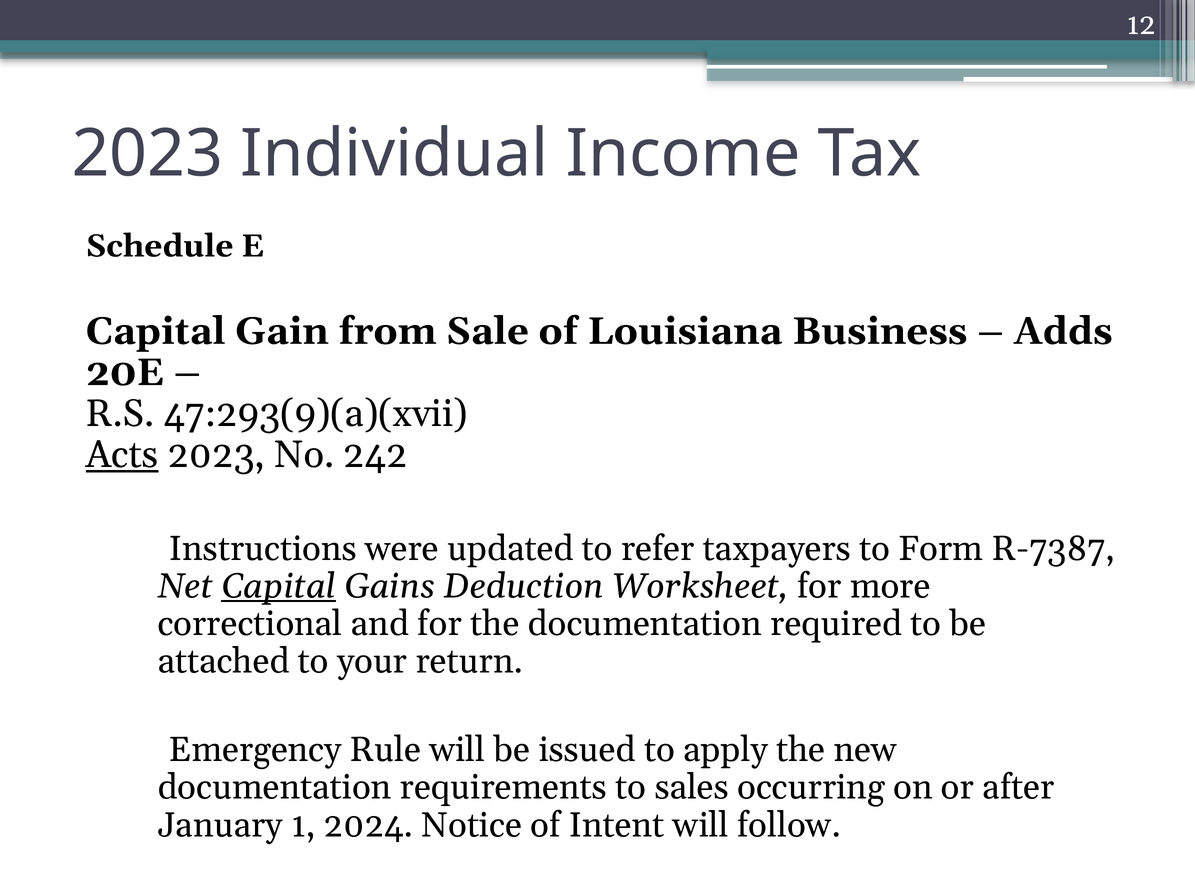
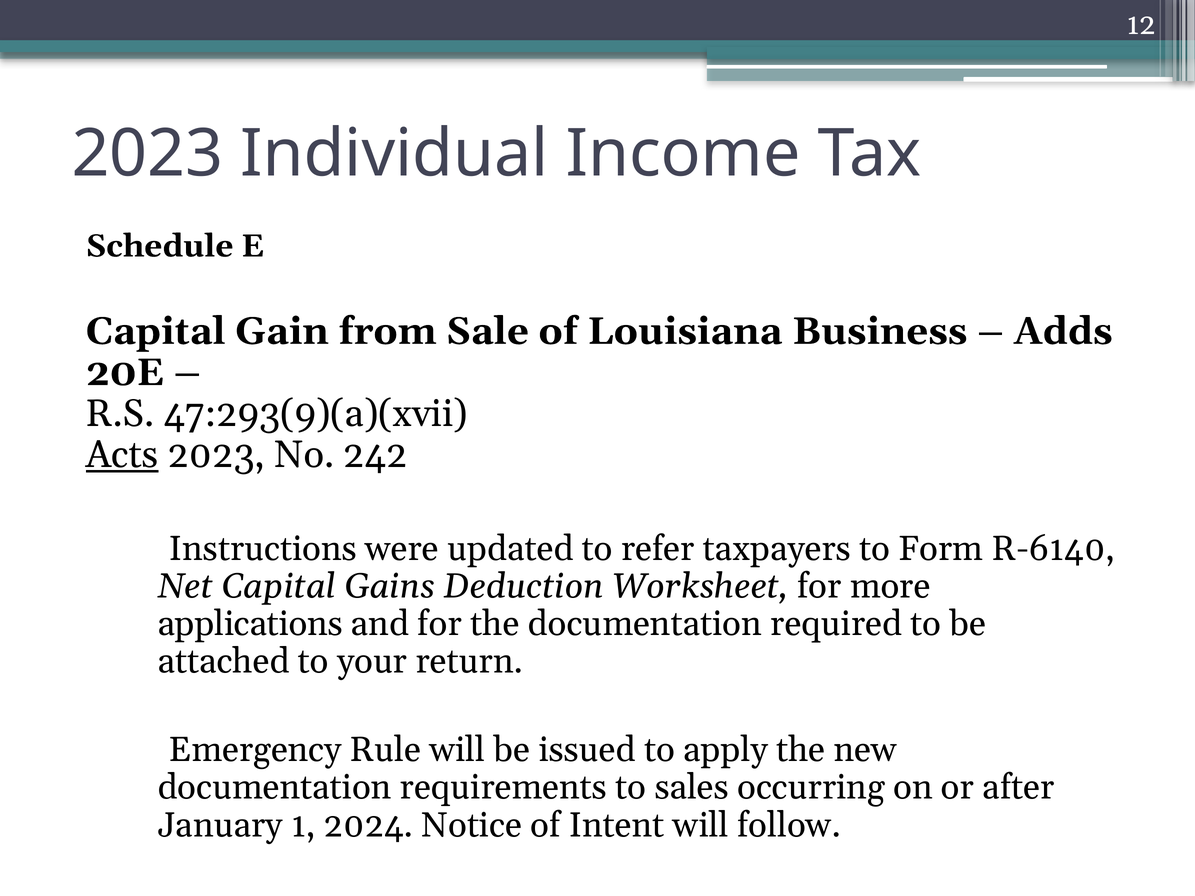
R-7387: R-7387 -> R-6140 (1053, 549)
Capital underline: present -> none (278, 586)
correctional: correctional -> applications (250, 624)
